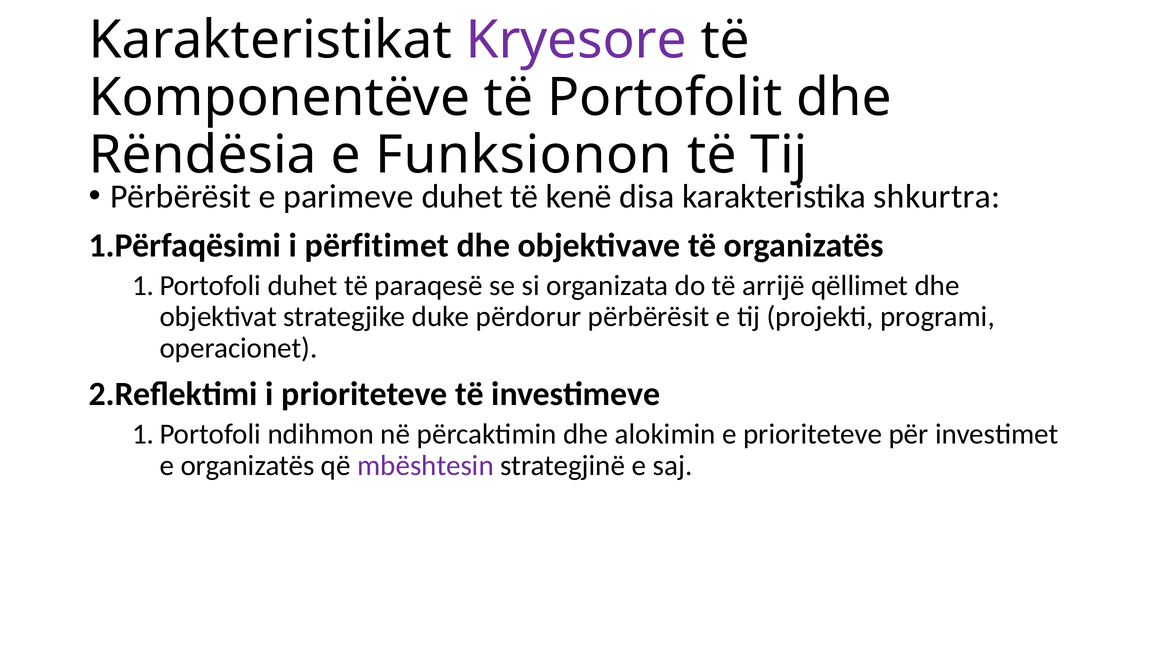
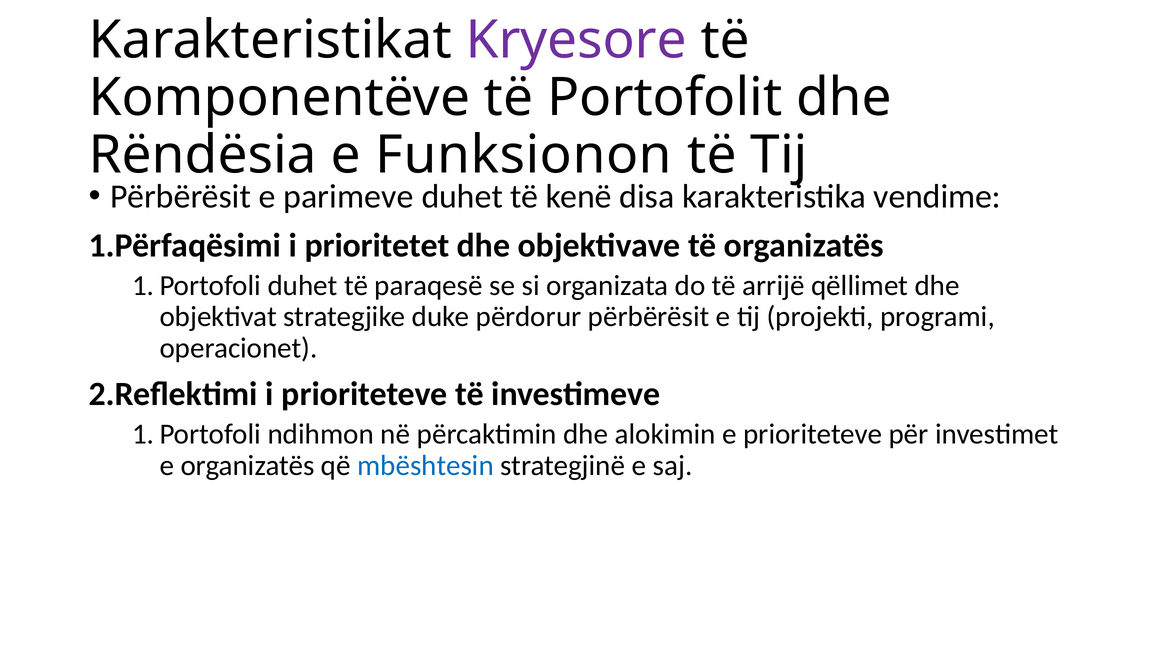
shkurtra: shkurtra -> vendime (937, 197)
përfitimet: përfitimet -> prioritetet (377, 245)
mbështesin colour: purple -> blue (426, 466)
